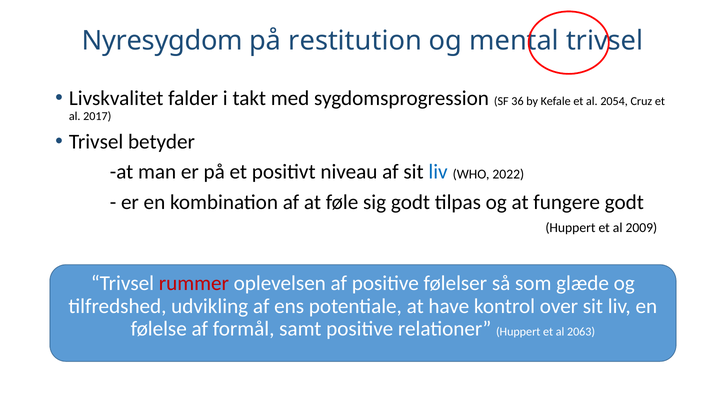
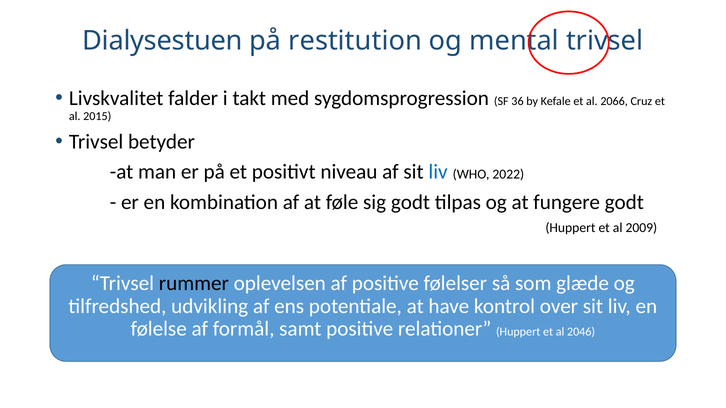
Nyresygdom: Nyresygdom -> Dialysestuen (162, 41)
2054: 2054 -> 2066 (614, 101)
2017: 2017 -> 2015 (97, 116)
rummer colour: red -> black (194, 284)
2063: 2063 -> 2046 (581, 332)
